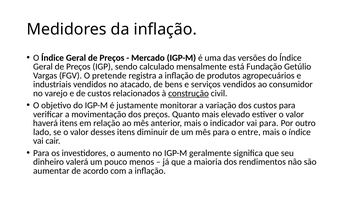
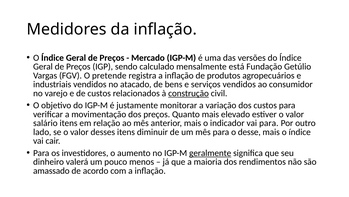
haverá: haverá -> salário (45, 123)
entre: entre -> desse (249, 132)
geralmente underline: none -> present (210, 152)
aumentar: aumentar -> amassado (51, 170)
